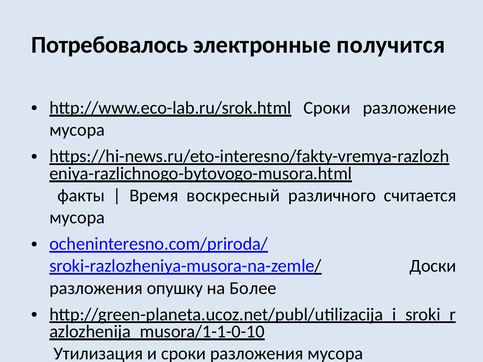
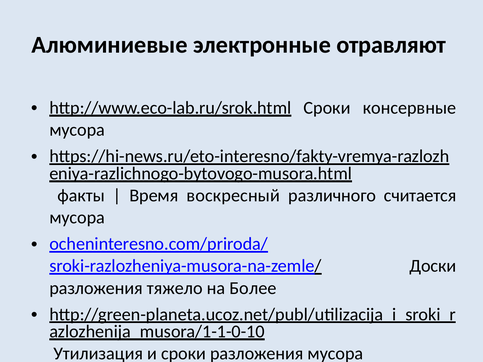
Потребовалось: Потребовалось -> Алюминиевые (110, 45)
получится: получится -> отравляют (391, 45)
разложение: разложение -> консервные (409, 108)
опушку: опушку -> тяжело (175, 288)
